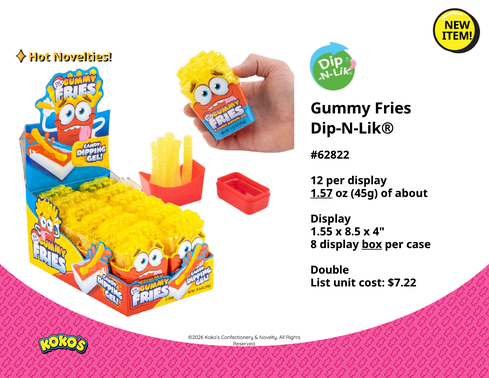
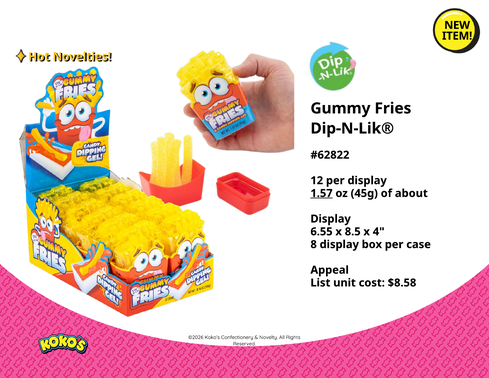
1.55: 1.55 -> 6.55 (322, 232)
box underline: present -> none (372, 244)
Double: Double -> Appeal (330, 270)
$7.22: $7.22 -> $8.58 (402, 283)
